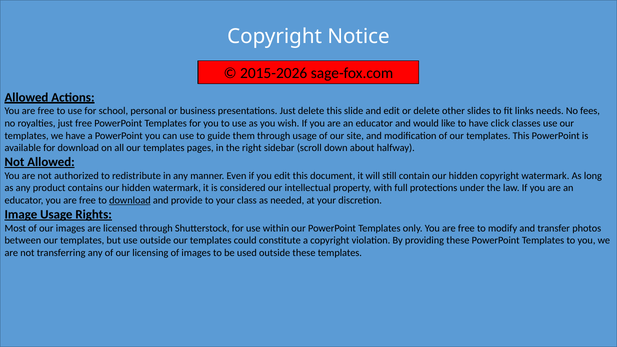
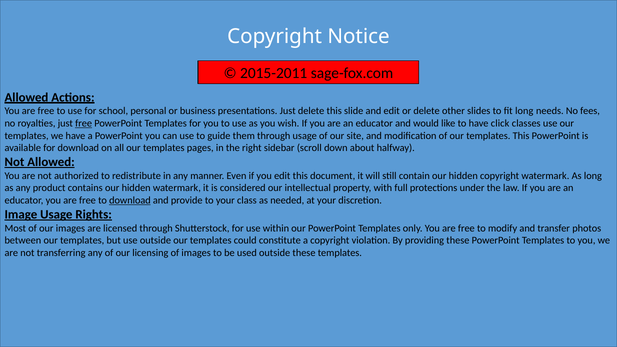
2015-2026: 2015-2026 -> 2015-2011 (274, 73)
fit links: links -> long (524, 111)
free underline: none -> present (84, 123)
